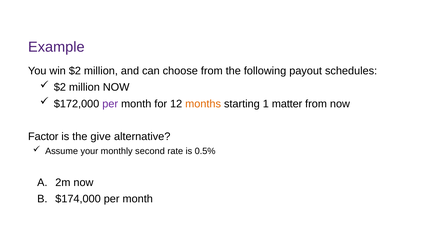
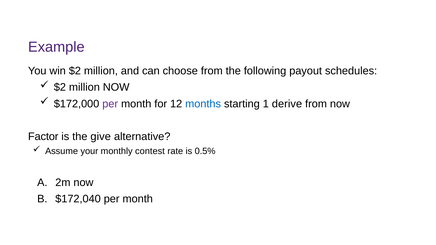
months colour: orange -> blue (203, 104)
matter: matter -> derive (287, 104)
second: second -> contest (150, 151)
$174,000: $174,000 -> $172,040 (78, 199)
